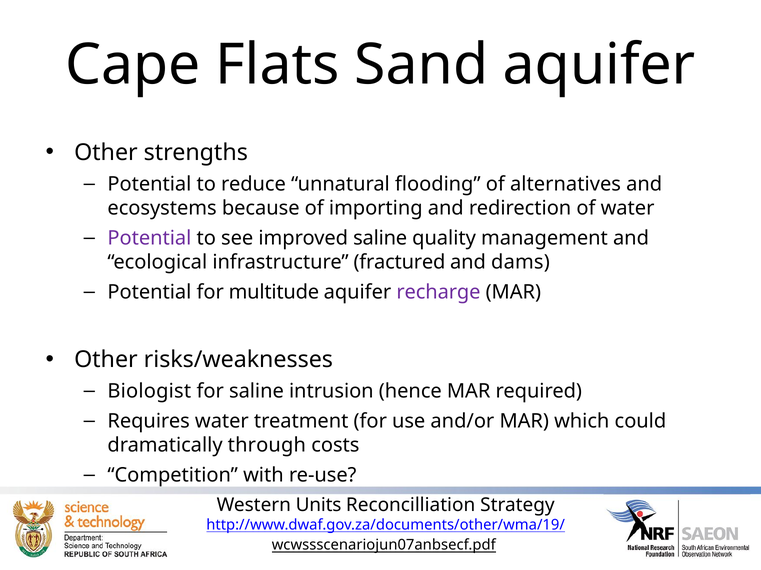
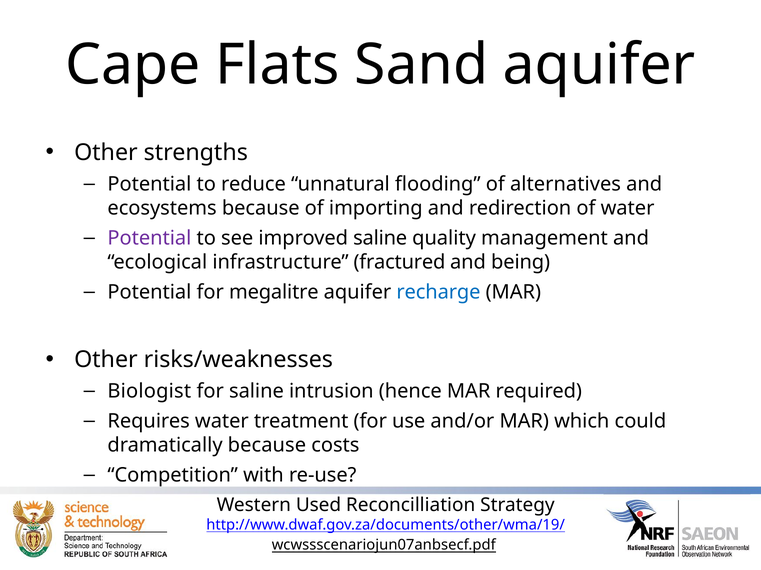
dams: dams -> being (521, 262)
multitude: multitude -> megalitre (274, 292)
recharge colour: purple -> blue (438, 292)
dramatically through: through -> because (267, 446)
Units: Units -> Used (318, 506)
